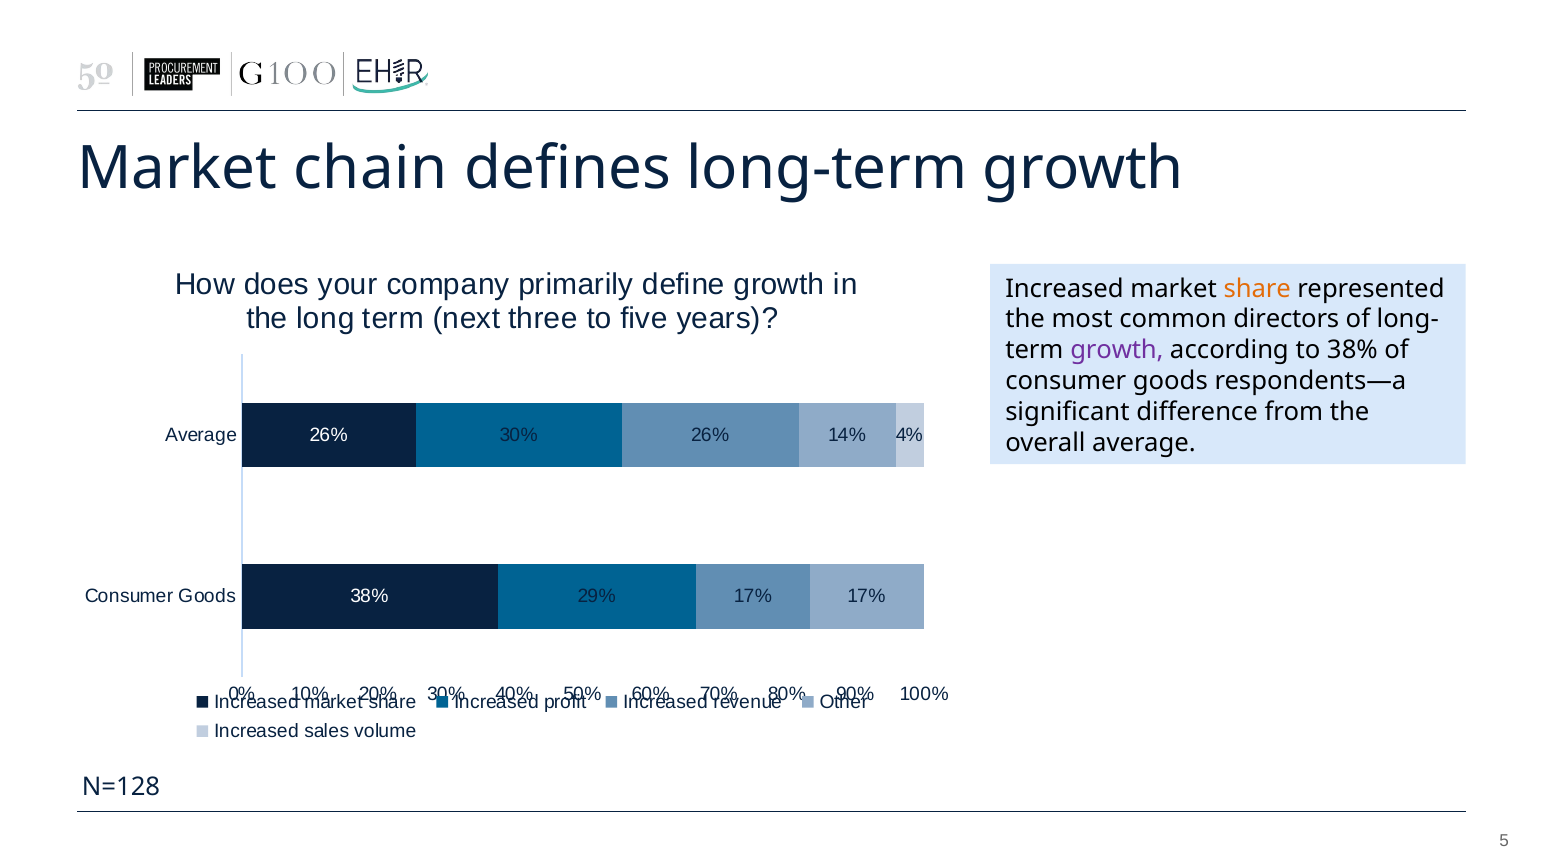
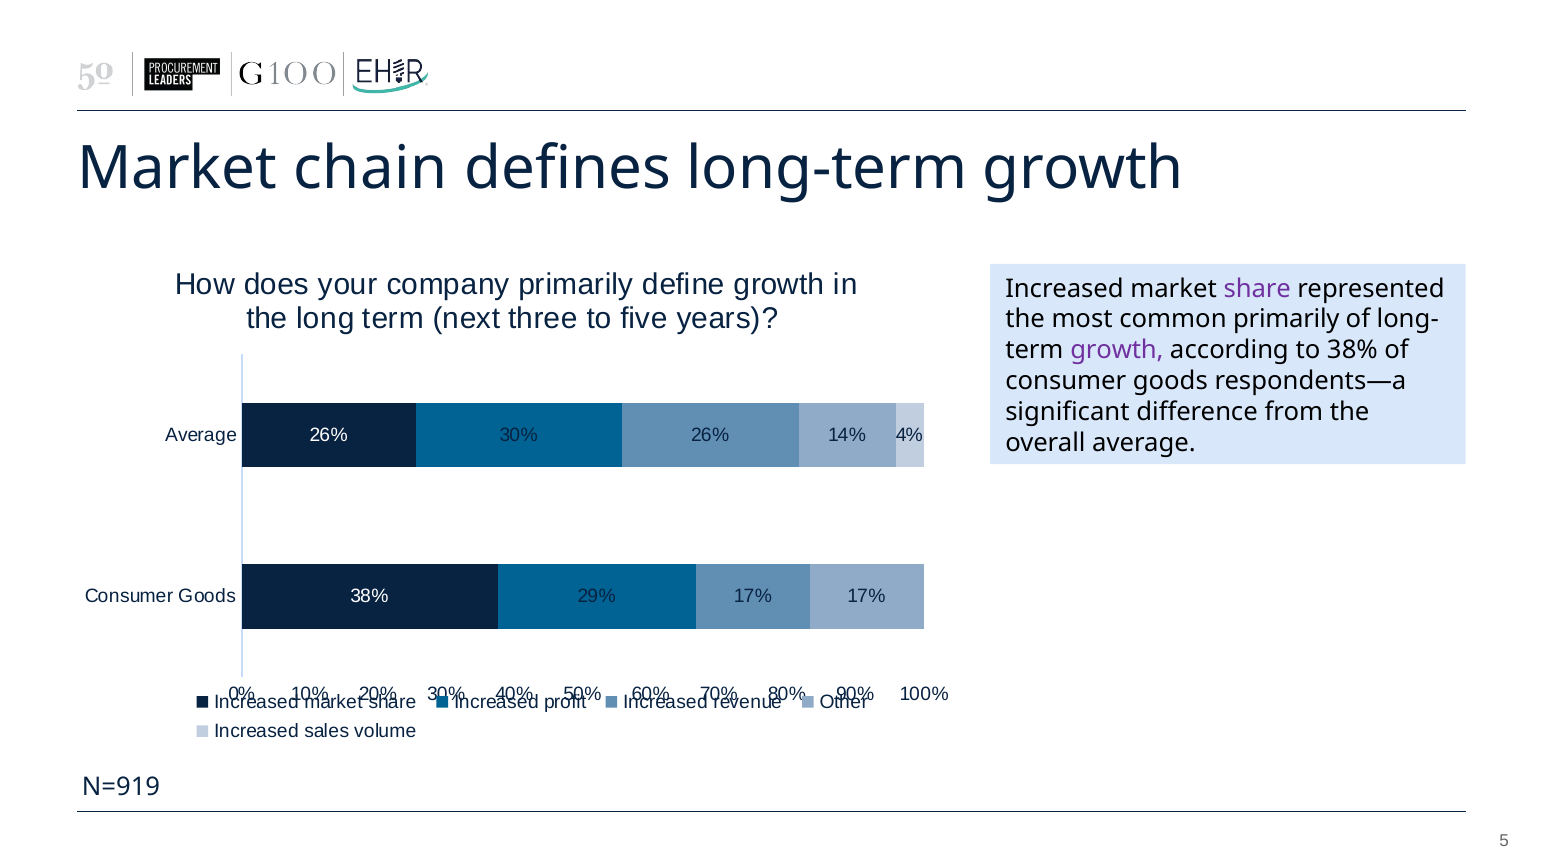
share colour: orange -> purple (1257, 289)
common directors: directors -> primarily (1286, 319)
N=128: N=128 -> N=919 (121, 787)
